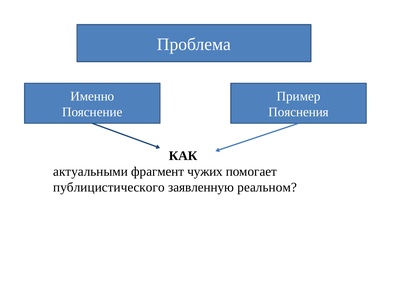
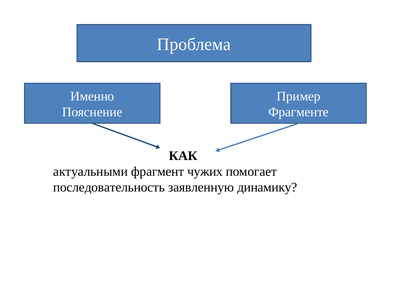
Пояснения: Пояснения -> Фрагменте (299, 112)
публицистического: публицистического -> последовательность (109, 187)
реальном: реальном -> динамику (267, 187)
